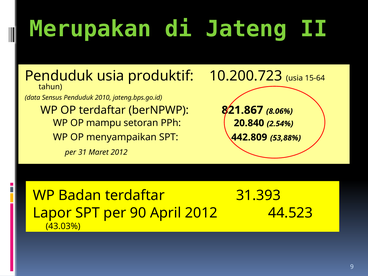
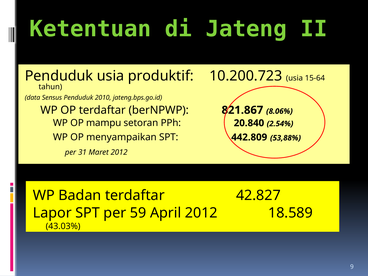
Merupakan: Merupakan -> Ketentuan (90, 29)
31.393: 31.393 -> 42.827 (258, 195)
90: 90 -> 59 (138, 213)
44.523: 44.523 -> 18.589 (290, 213)
